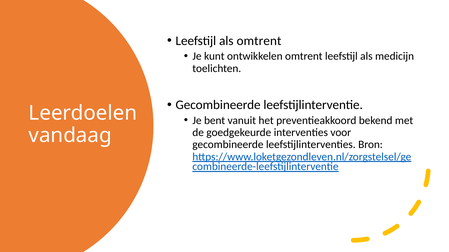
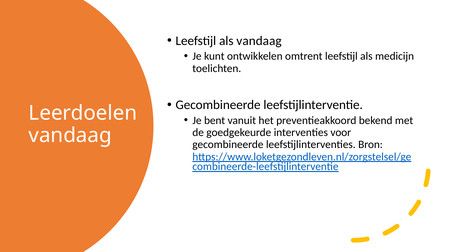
als omtrent: omtrent -> vandaag (259, 41)
